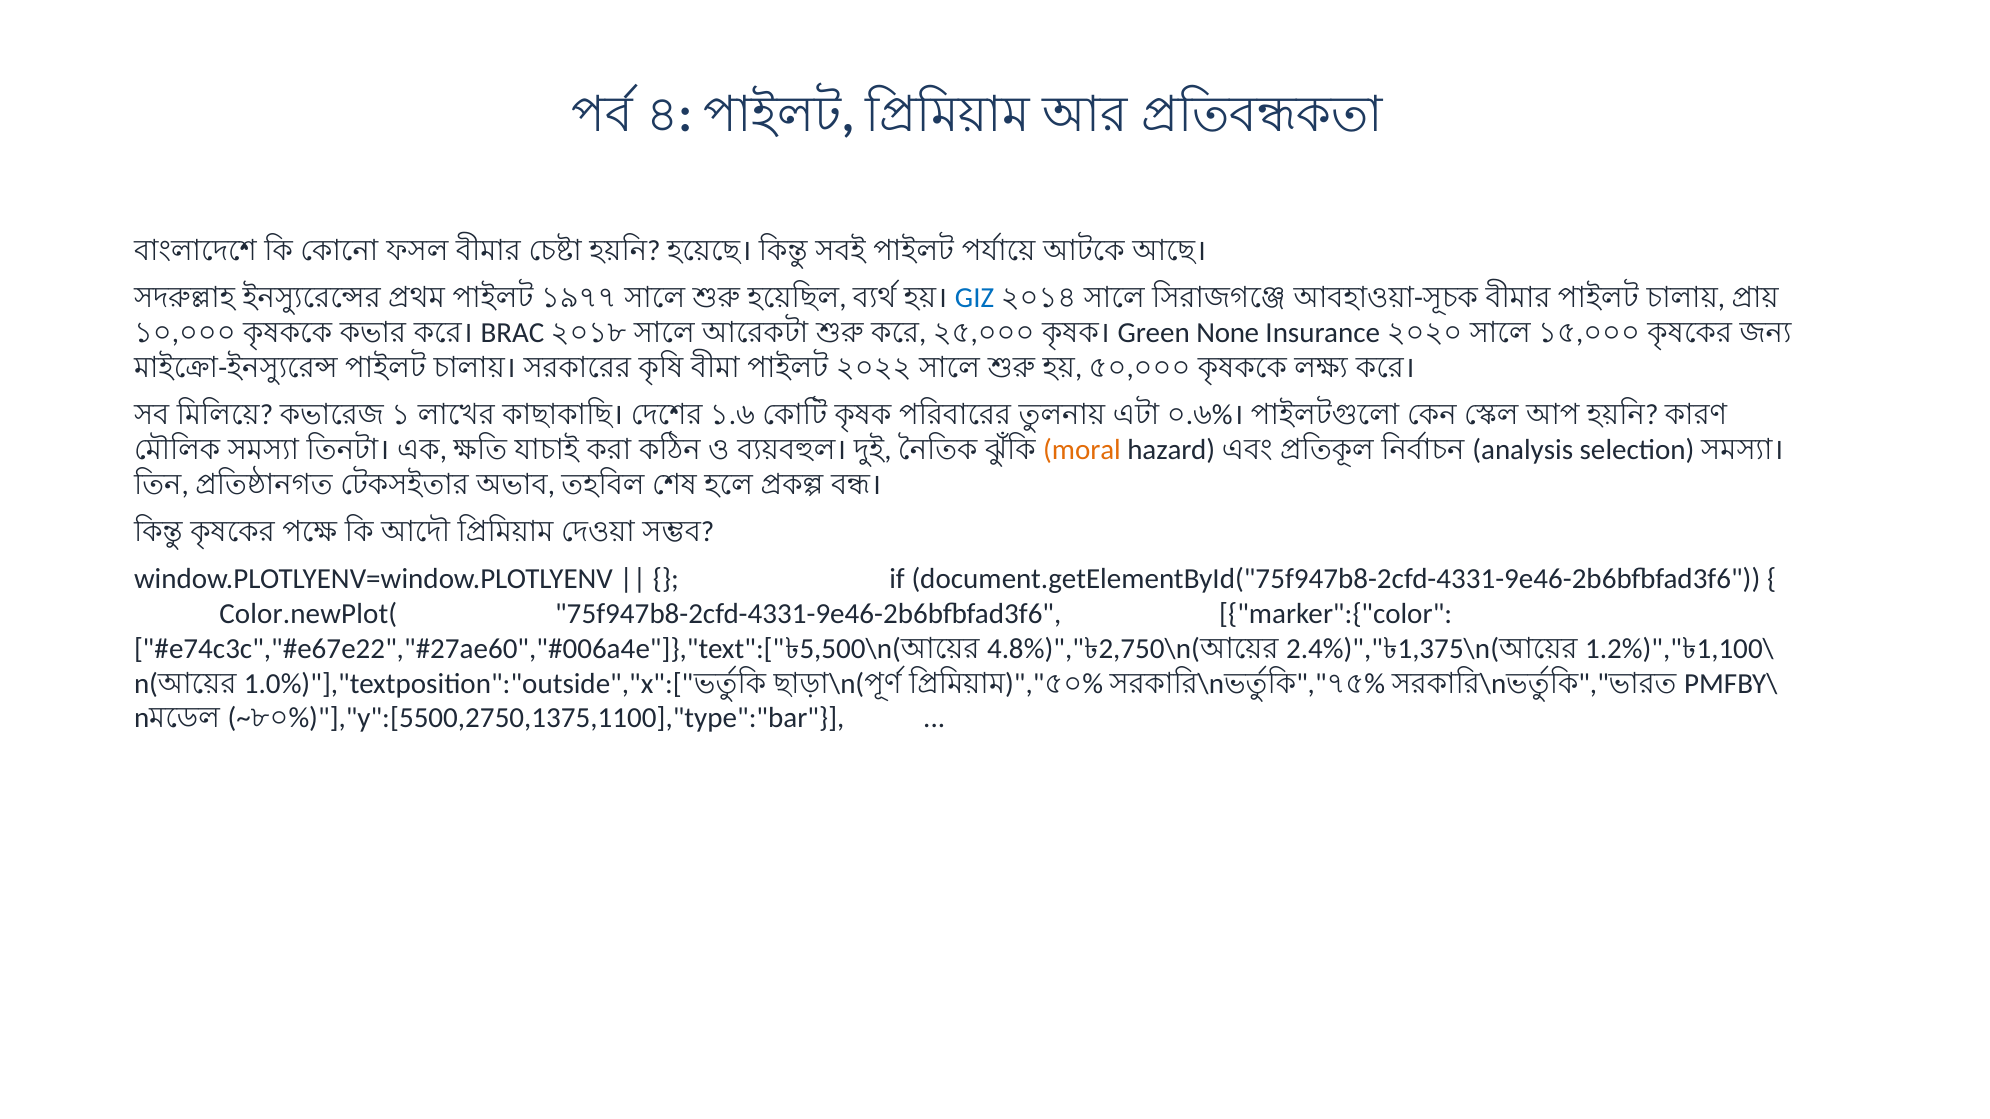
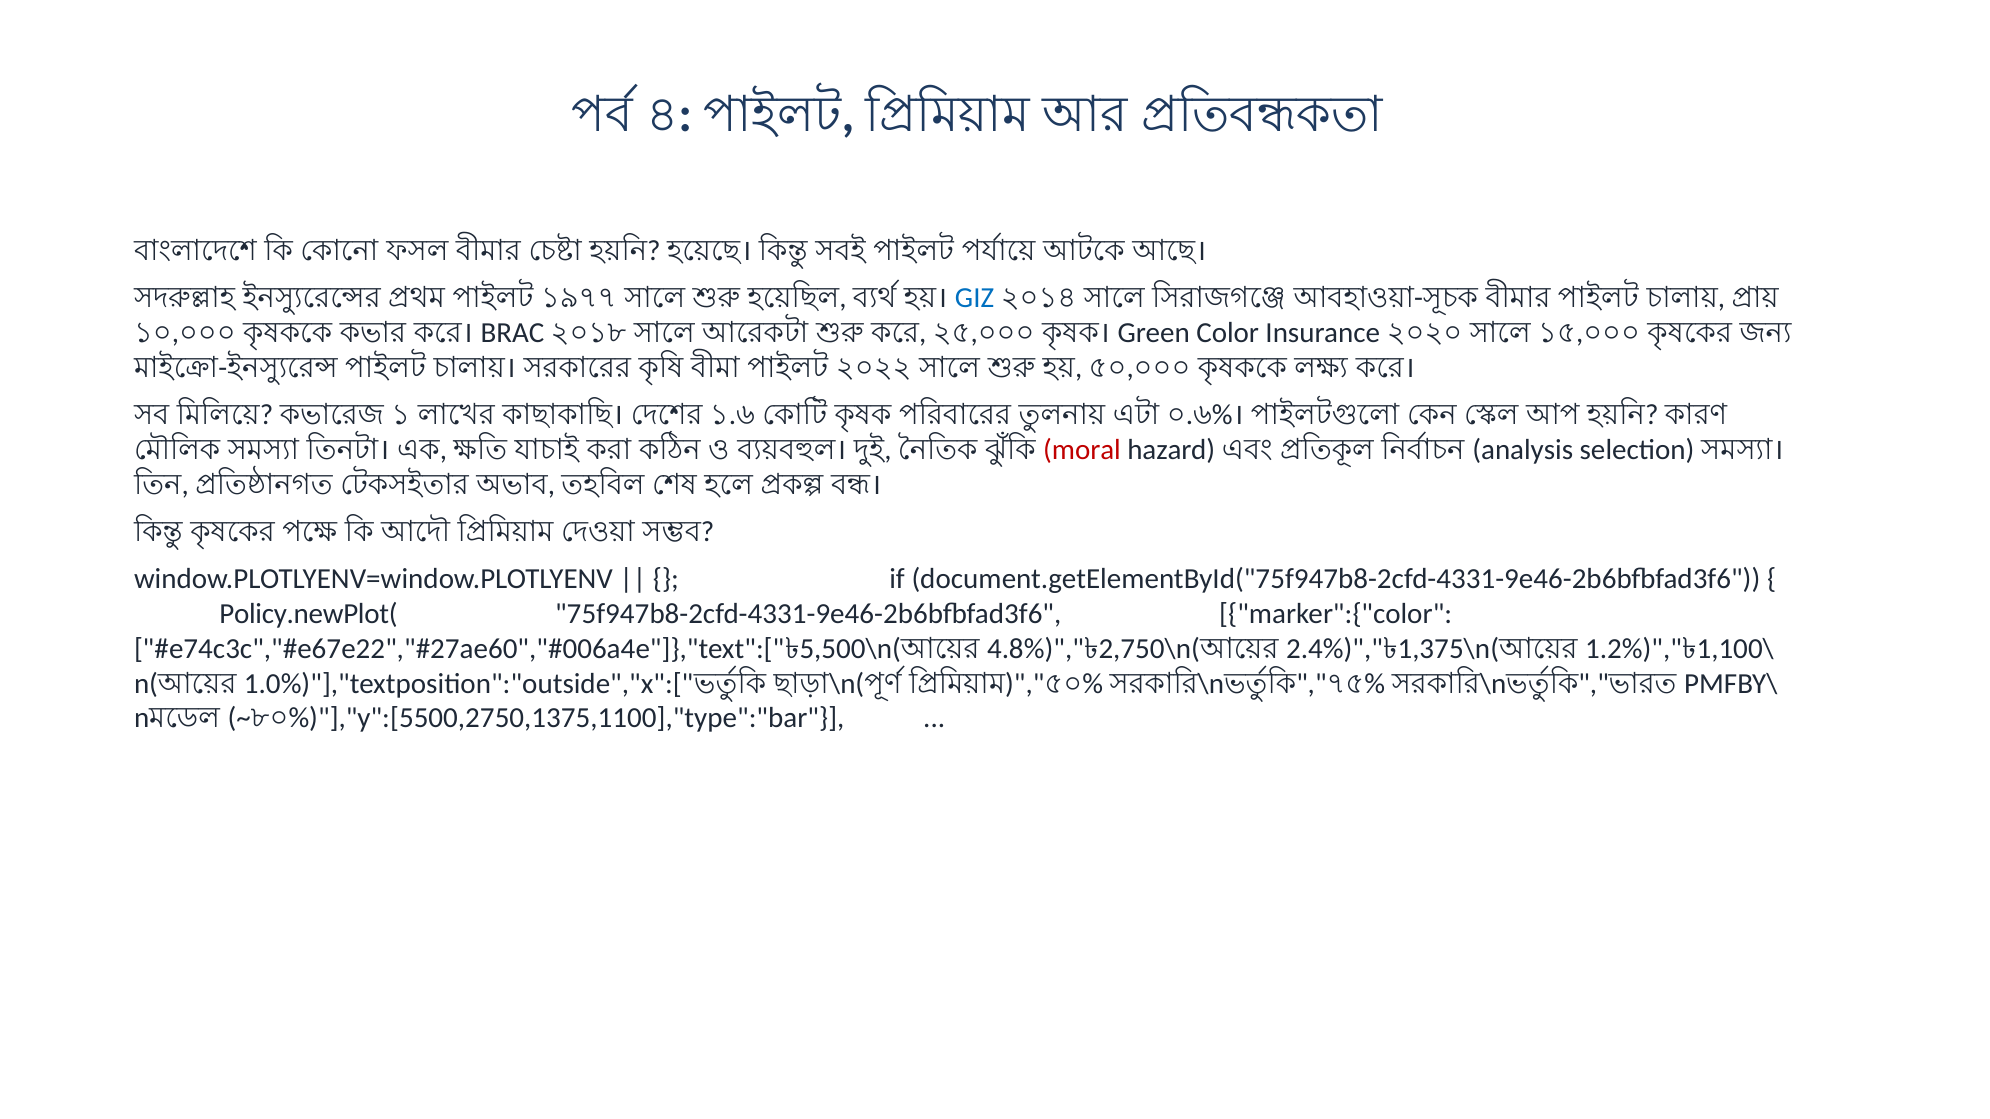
None: None -> Color (1228, 333)
moral colour: orange -> red (1082, 450)
Color.newPlot(: Color.newPlot( -> Policy.newPlot( (308, 614)
